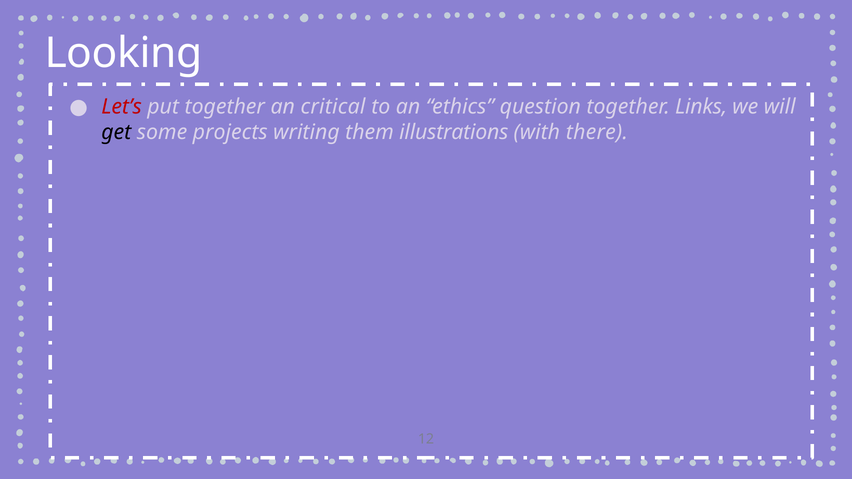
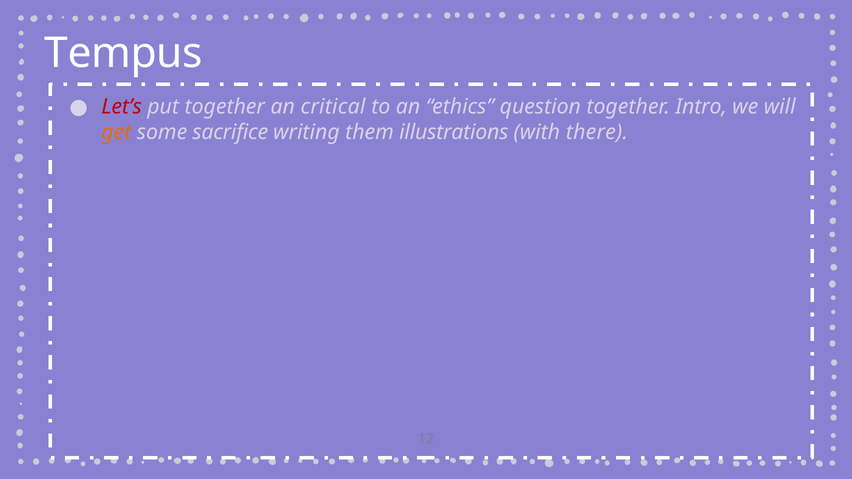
Looking: Looking -> Tempus (124, 53)
Links: Links -> Intro (701, 107)
get colour: black -> orange (116, 132)
projects: projects -> sacrifice (230, 132)
